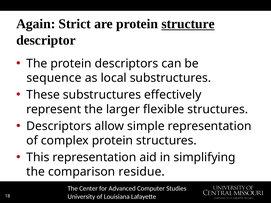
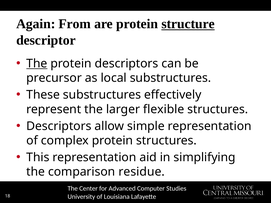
Strict: Strict -> From (75, 24)
The underline: none -> present (37, 64)
sequence: sequence -> precursor (54, 78)
